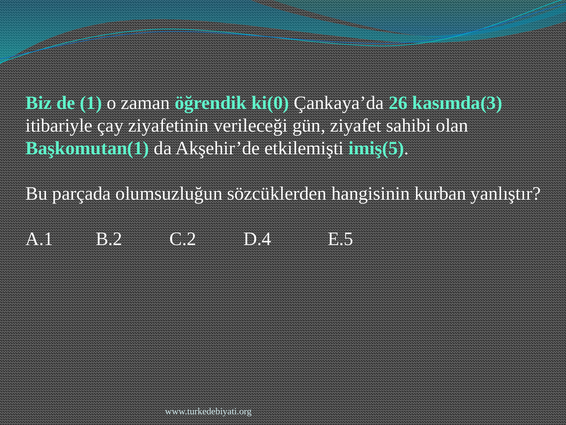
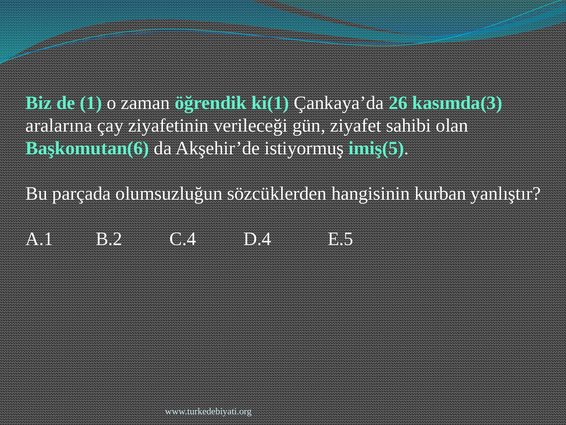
ki(0: ki(0 -> ki(1 (270, 103)
itibariyle: itibariyle -> aralarına (59, 125)
Başkomutan(1: Başkomutan(1 -> Başkomutan(6 (87, 148)
etkilemişti: etkilemişti -> istiyormuş (304, 148)
C.2: C.2 -> C.4 (183, 239)
